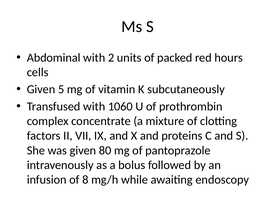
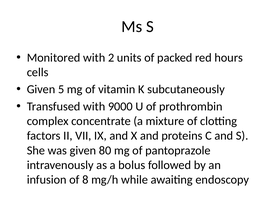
Abdominal: Abdominal -> Monitored (54, 58)
1060: 1060 -> 9000 (120, 107)
